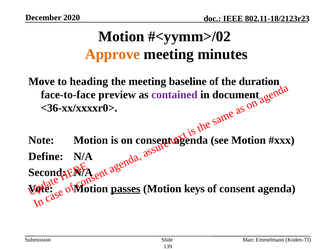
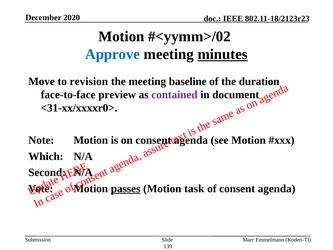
Approve colour: orange -> blue (113, 54)
minutes underline: none -> present (223, 54)
heading: heading -> revision (89, 81)
<36-xx/xxxxr0>: <36-xx/xxxxr0> -> <31-xx/xxxxr0> (79, 108)
Define: Define -> Which (46, 156)
keys: keys -> task (194, 188)
